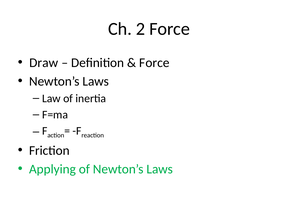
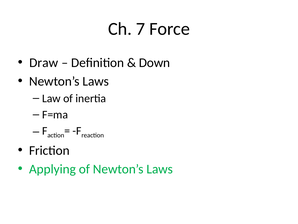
2: 2 -> 7 (141, 29)
Force: Force -> Down (155, 63)
